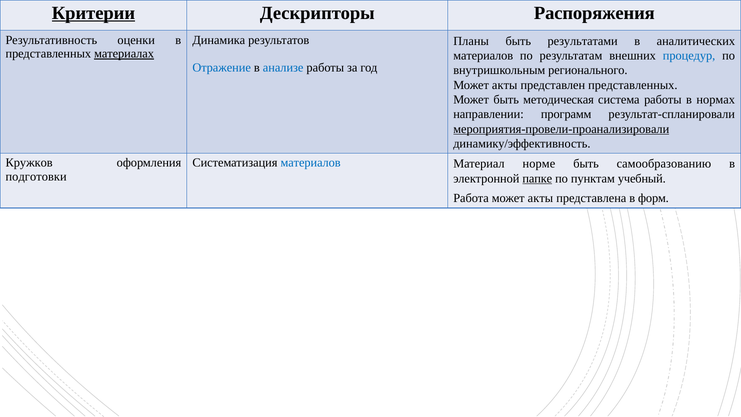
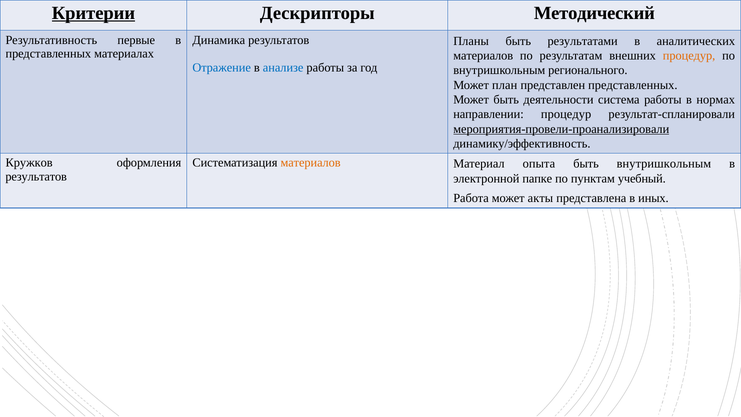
Распоряжения: Распоряжения -> Методический (594, 13)
оценки: оценки -> первые (136, 40)
материалах underline: present -> none (124, 54)
процедур colour: blue -> orange (689, 56)
акты: акты -> план (505, 85)
методическая: методическая -> деятельности (558, 100)
направлении программ: программ -> процедур (566, 114)
материалов colour: blue -> orange (311, 163)
норме: норме -> опыта (539, 164)
быть самообразованию: самообразованию -> внутришкольным (664, 164)
подготовки: подготовки -> результатов (36, 177)
папке underline: present -> none (537, 178)
форм: форм -> иных (653, 198)
